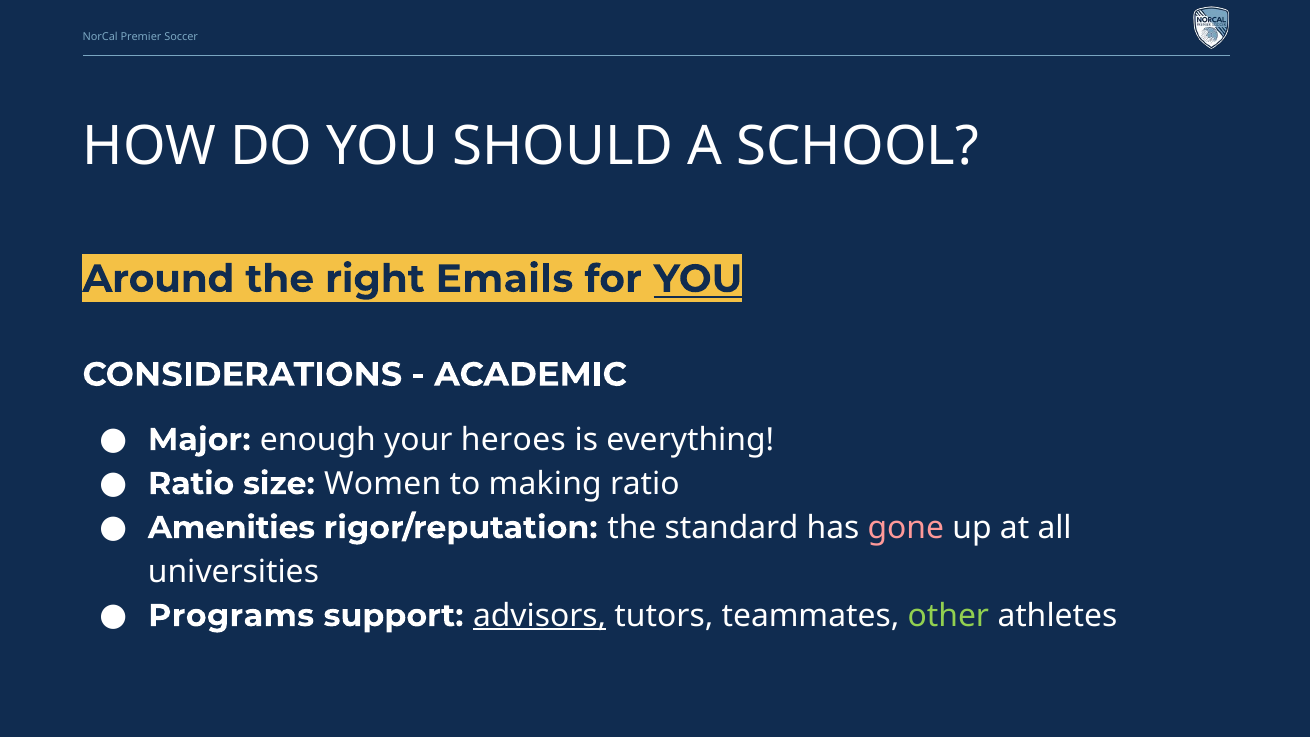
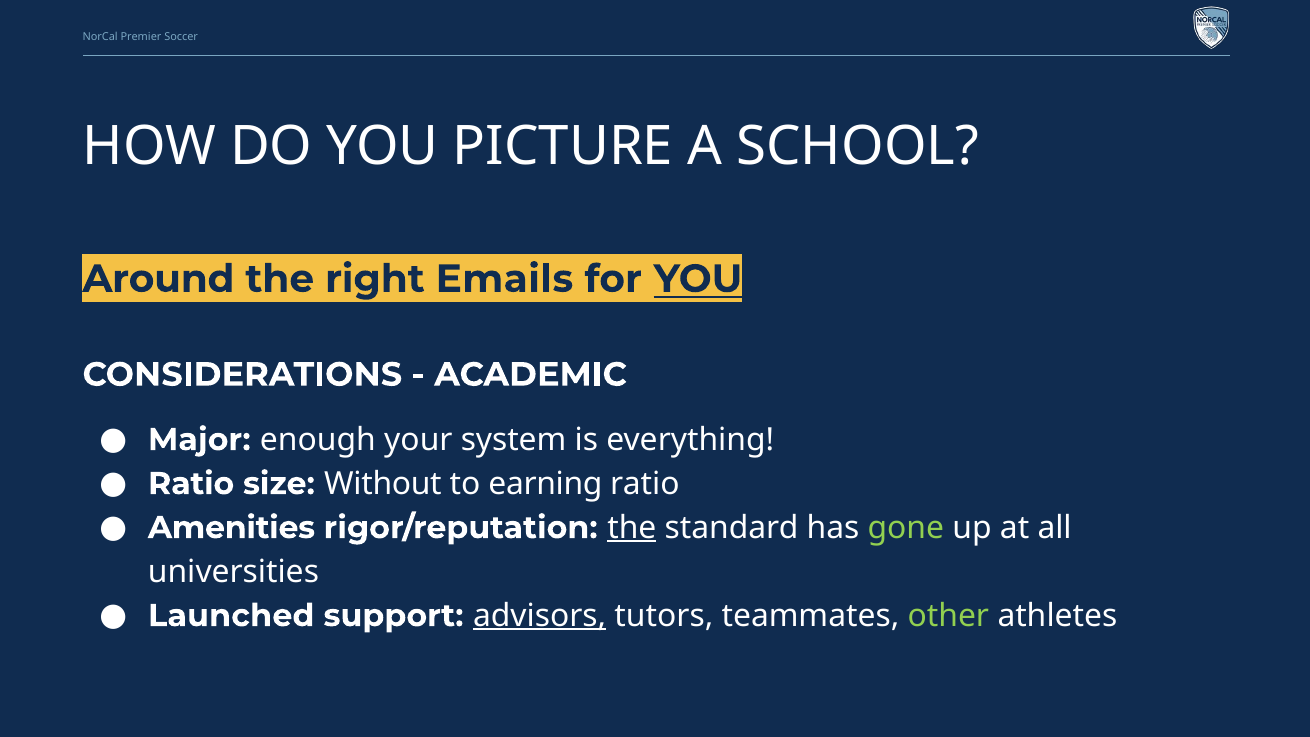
SHOULD: SHOULD -> PICTURE (563, 147)
heroes: heroes -> system (514, 440)
Women: Women -> Without (383, 484)
making: making -> earning (545, 484)
the underline: none -> present (632, 528)
gone colour: pink -> light green (906, 528)
Programs: Programs -> Launched (231, 616)
